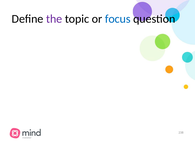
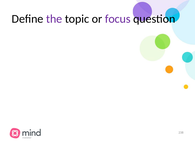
focus colour: blue -> purple (118, 19)
